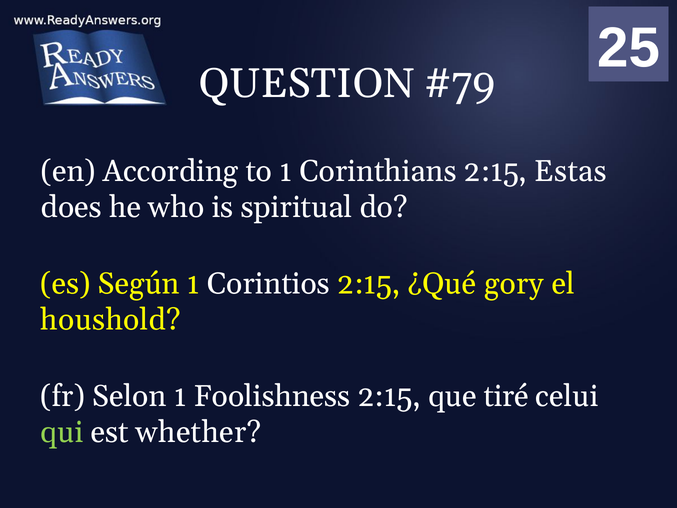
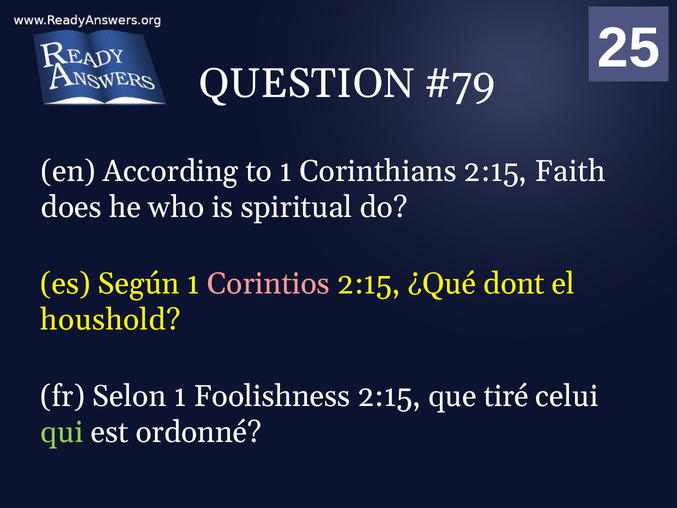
Estas: Estas -> Faith (570, 171)
Corintios colour: white -> pink (269, 284)
gory: gory -> dont (514, 284)
whether: whether -> ordonné (199, 432)
